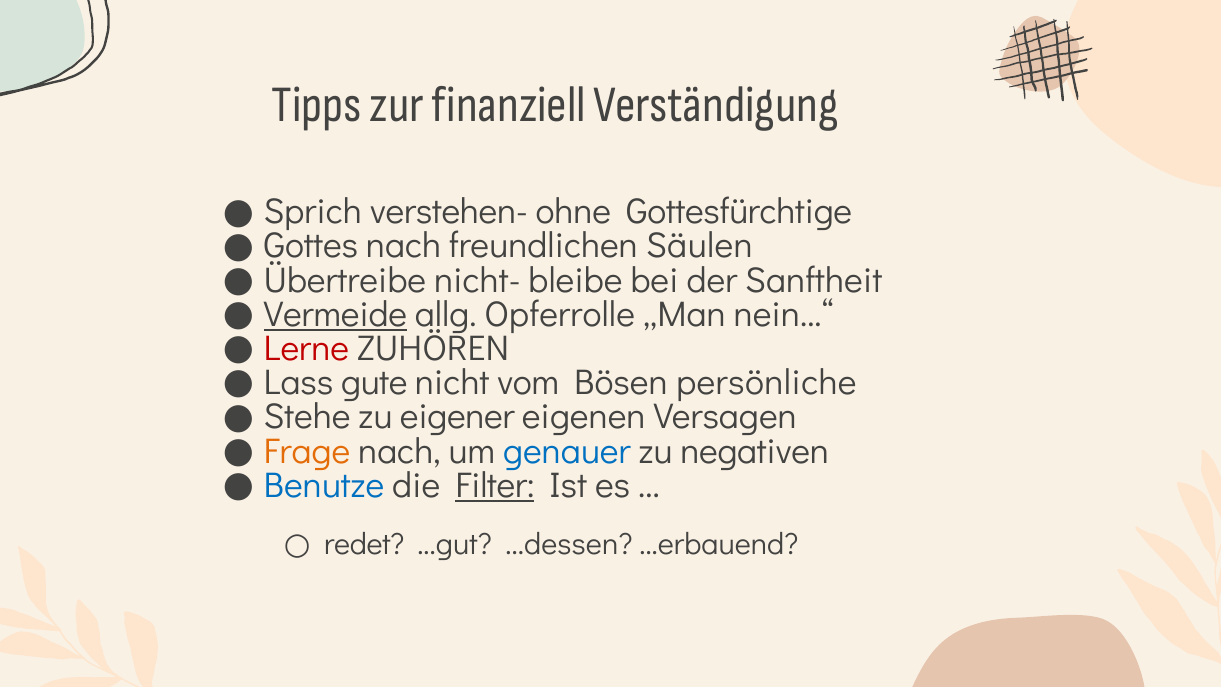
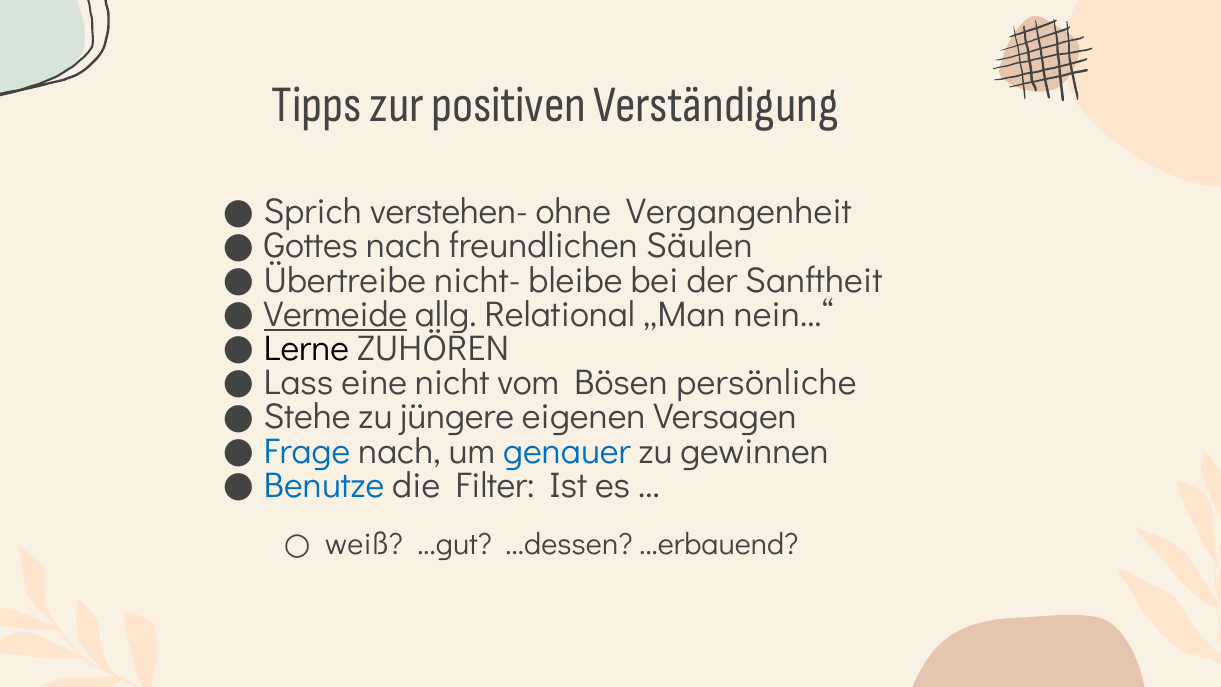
finanziell: finanziell -> positiven (509, 104)
Gottesfürchtige: Gottesfürchtige -> Vergangenheit (739, 212)
Opferrolle: Opferrolle -> Relational (560, 314)
Lerne colour: red -> black (306, 349)
gute: gute -> eine (374, 383)
eigener: eigener -> jüngere (457, 417)
Frage colour: orange -> blue (307, 451)
negativen: negativen -> gewinnen (755, 451)
Filter underline: present -> none (495, 485)
redet: redet -> weiß (364, 544)
